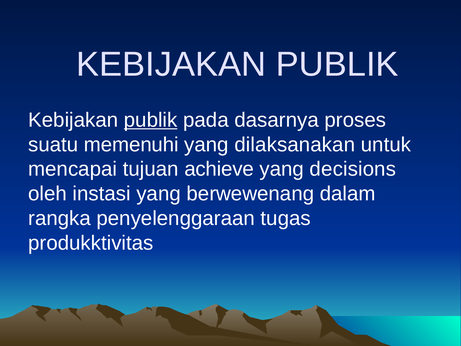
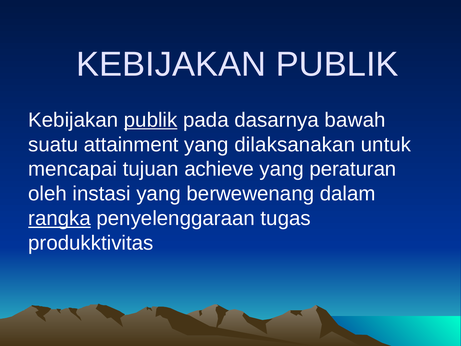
proses: proses -> bawah (355, 120)
memenuhi: memenuhi -> attainment (131, 145)
decisions: decisions -> peraturan (353, 169)
rangka underline: none -> present (60, 218)
